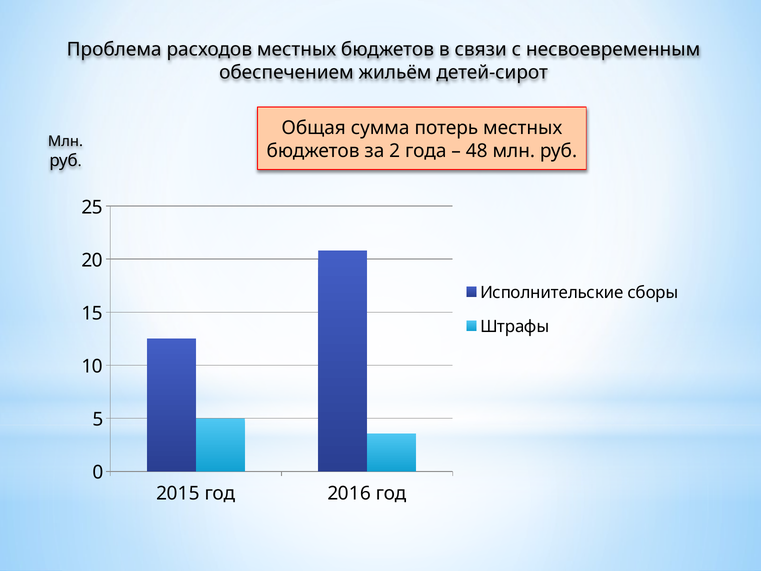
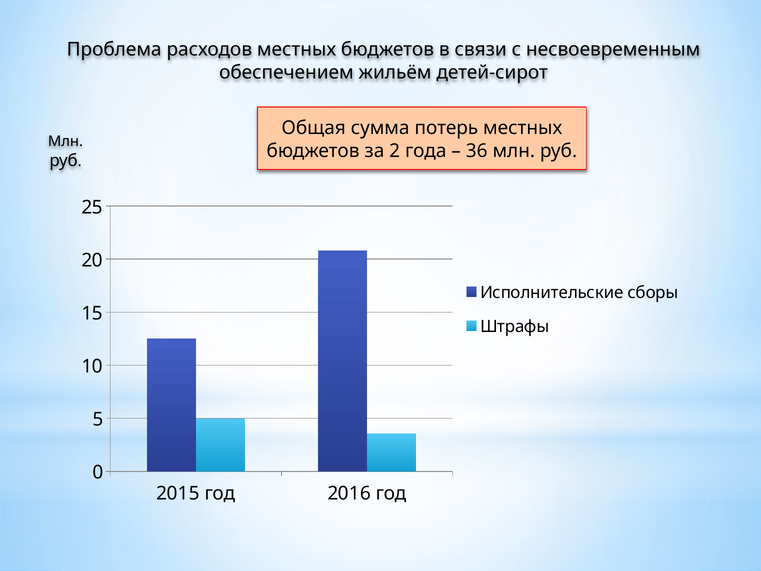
48: 48 -> 36 (477, 151)
